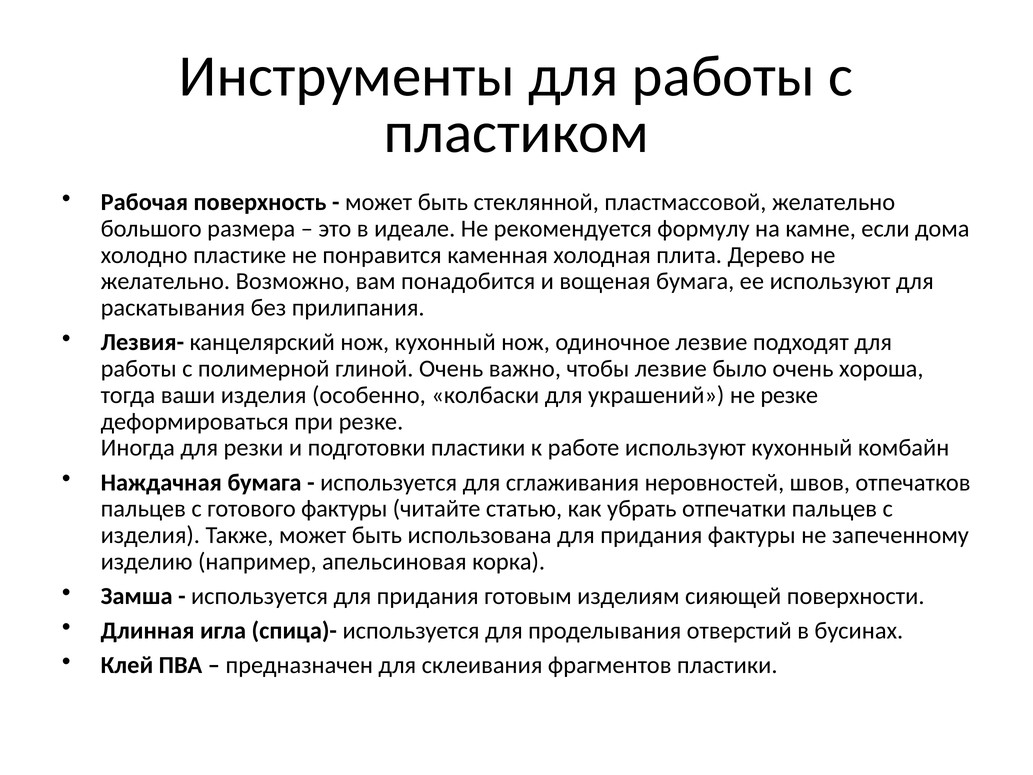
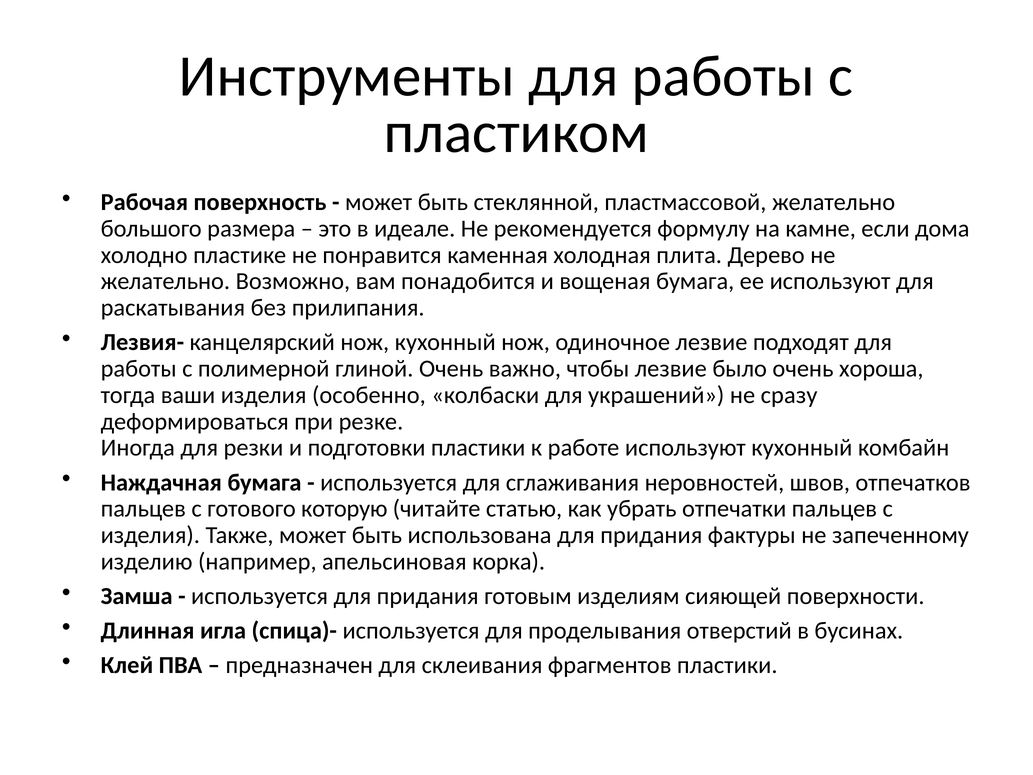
не резке: резке -> сразу (789, 395)
готового фактуры: фактуры -> которую (344, 509)
